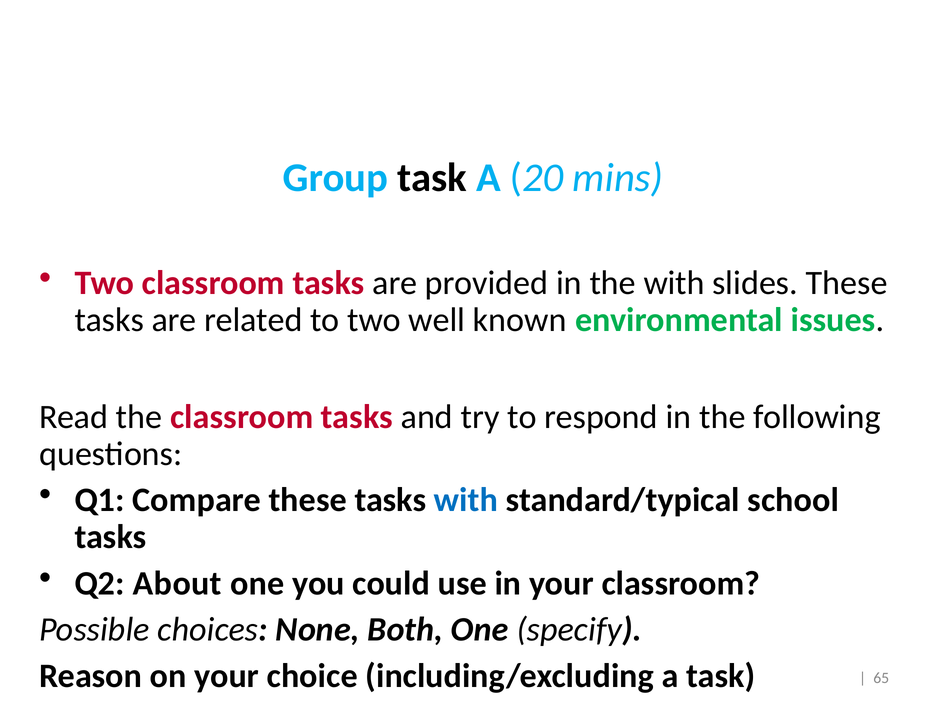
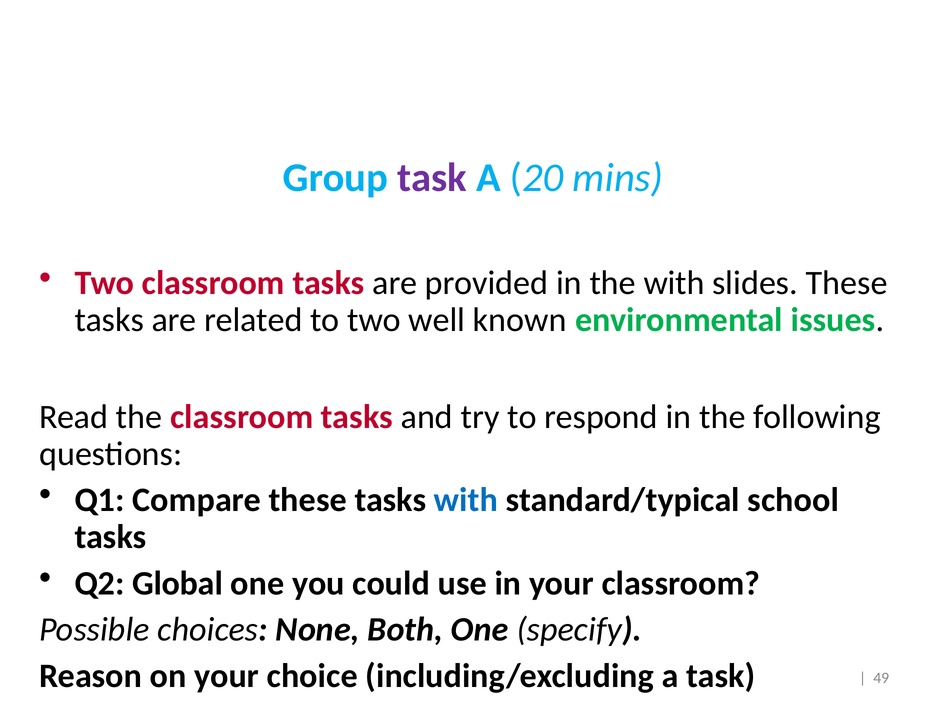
task colour: black -> purple (432, 177)
About: About -> Global (178, 583)
65: 65 -> 49 (881, 677)
